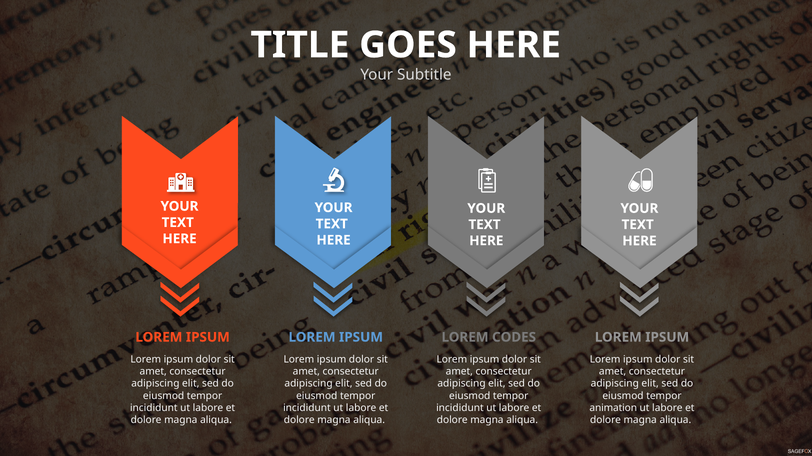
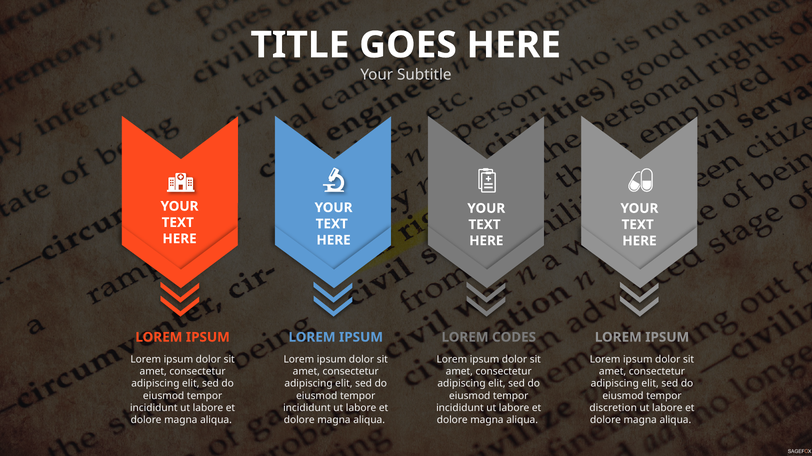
animation: animation -> discretion (613, 409)
